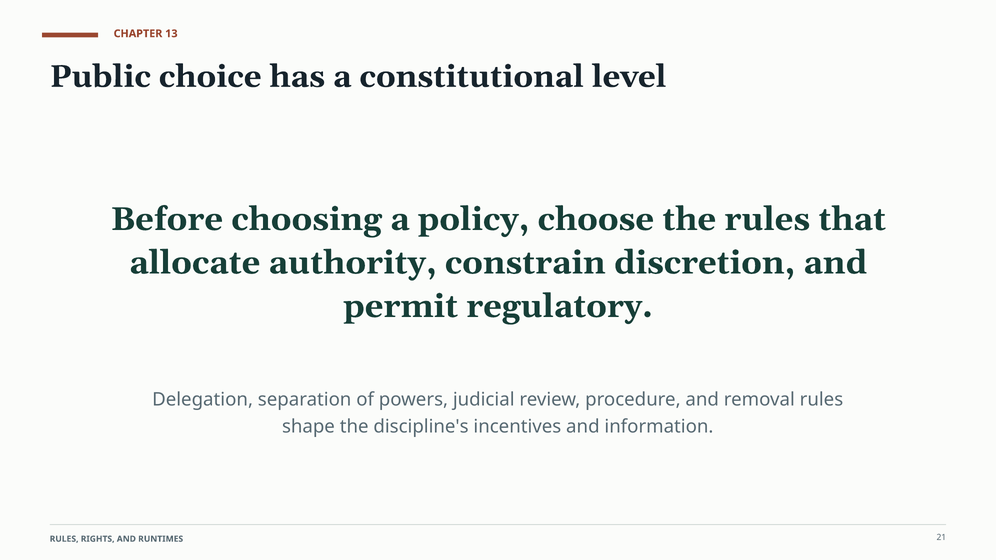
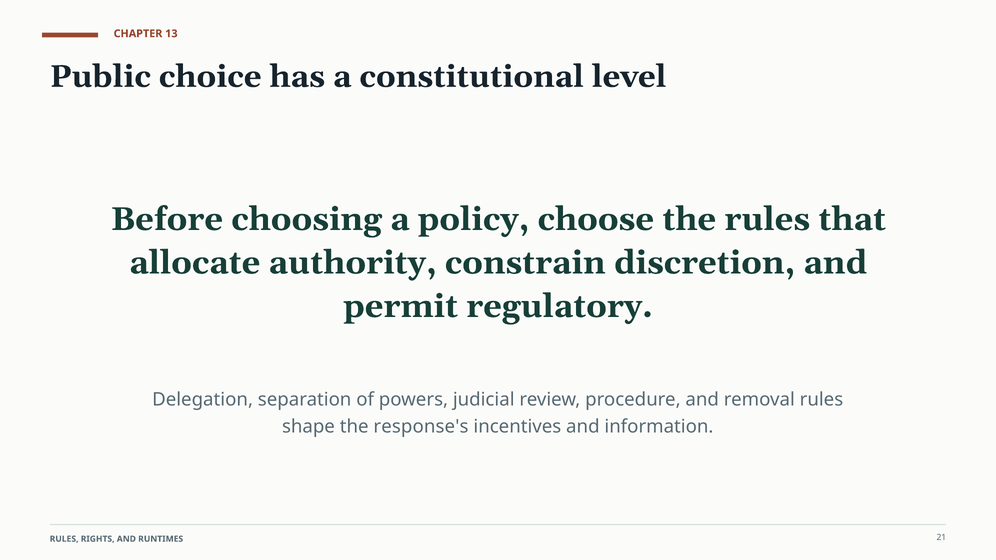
discipline's: discipline's -> response's (421, 427)
